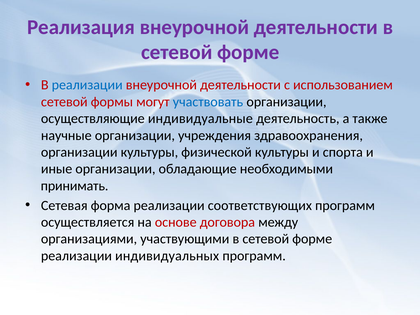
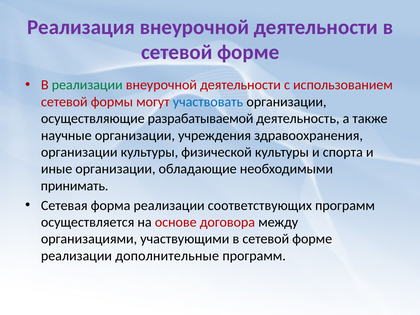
реализации colour: blue -> green (87, 85)
индивидуальные: индивидуальные -> разрабатываемой (201, 119)
индивидуальных: индивидуальных -> дополнительные (167, 256)
